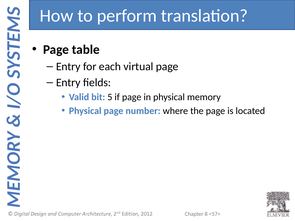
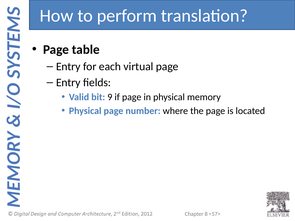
5: 5 -> 9 (110, 97)
